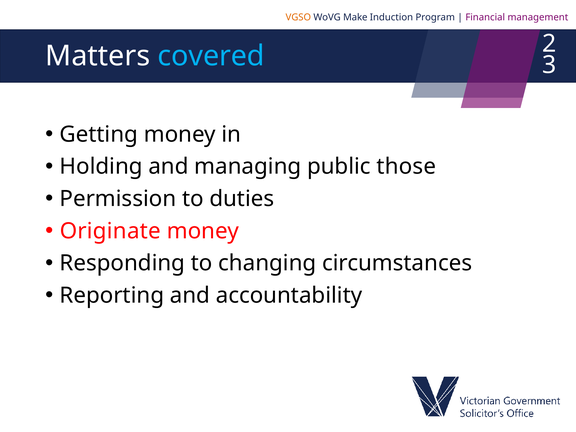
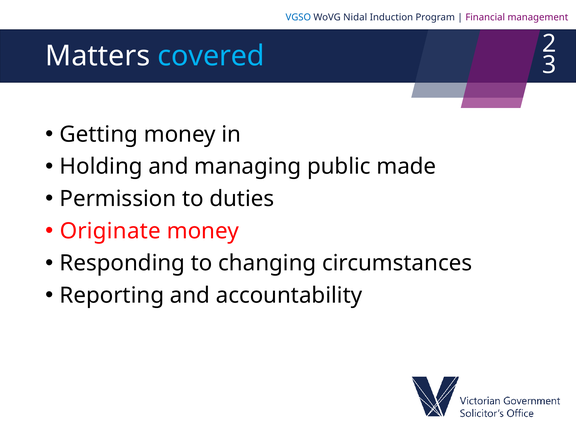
VGSO colour: orange -> blue (298, 17)
Make: Make -> Nidal (355, 17)
those: those -> made (406, 167)
